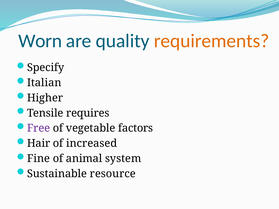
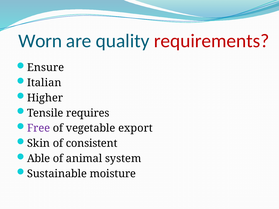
requirements colour: orange -> red (212, 41)
Specify: Specify -> Ensure (46, 68)
factors: factors -> export (136, 128)
Hair: Hair -> Skin (38, 144)
increased: increased -> consistent (92, 144)
Fine: Fine -> Able (39, 159)
resource: resource -> moisture (113, 174)
